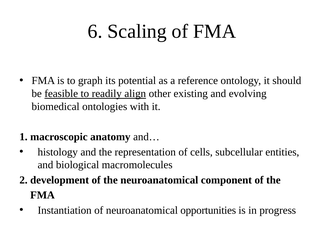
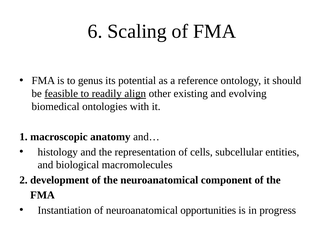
graph: graph -> genus (90, 81)
